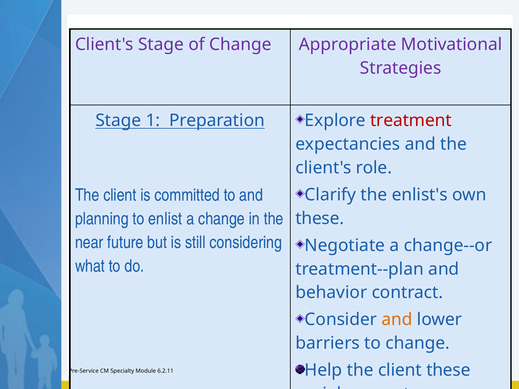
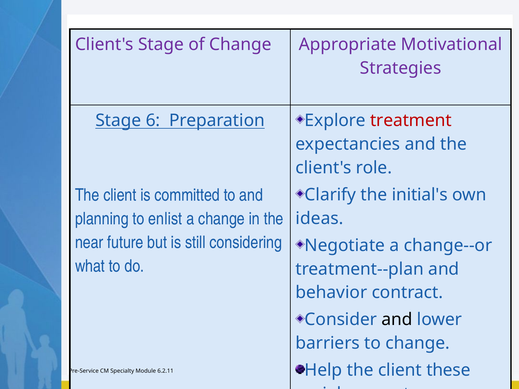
1: 1 -> 6 (153, 121)
enlist's: enlist's -> initial's (420, 195)
these: these -> ideas (320, 218)
and colour: orange -> black (397, 320)
